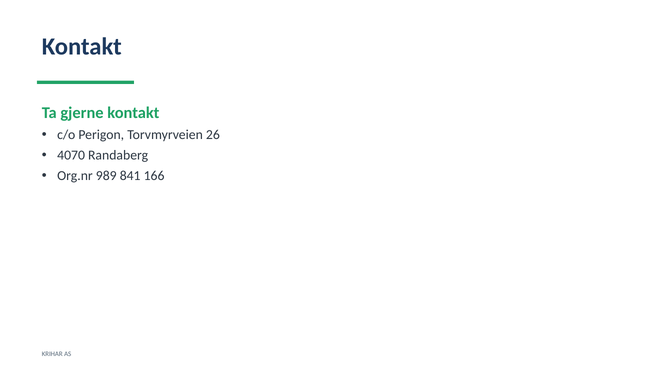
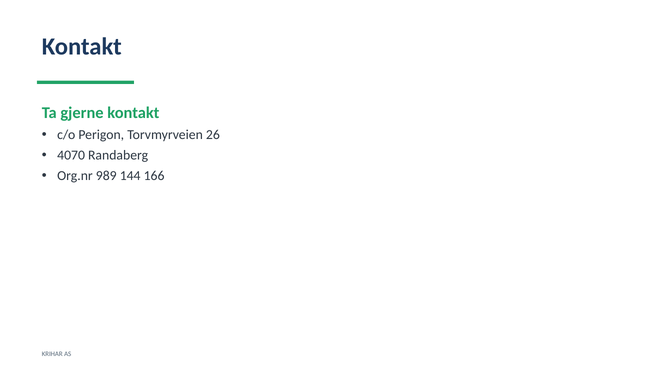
841: 841 -> 144 (130, 176)
